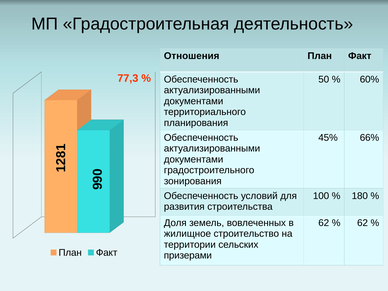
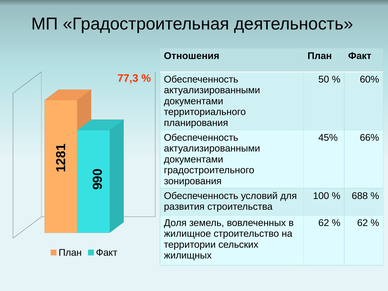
180: 180 -> 688 (360, 196)
призерами: призерами -> жилищных (188, 255)
